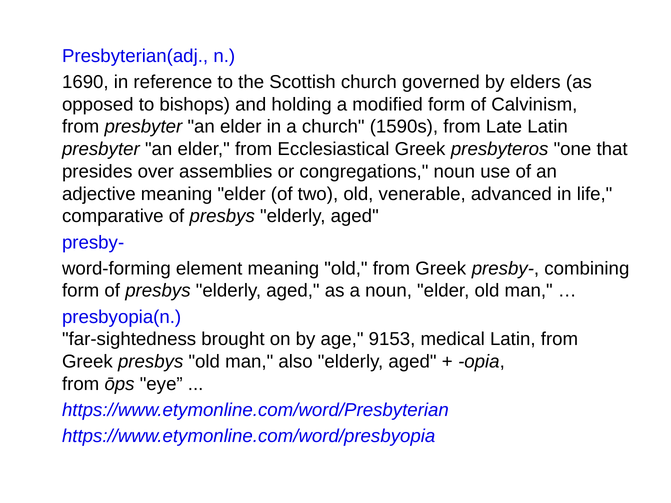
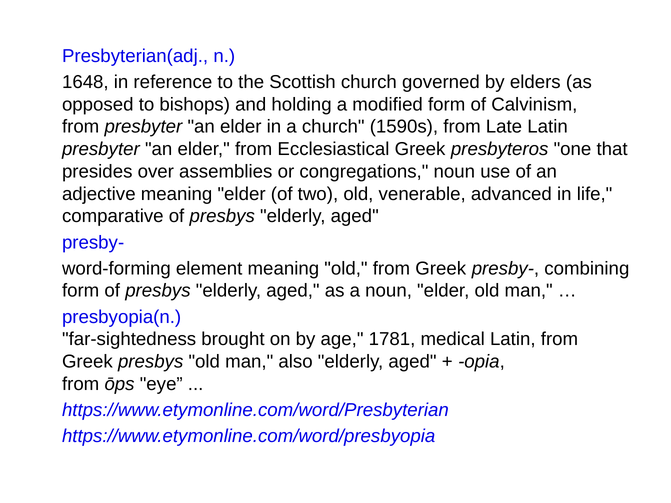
1690: 1690 -> 1648 (85, 82)
9153: 9153 -> 1781 (392, 339)
